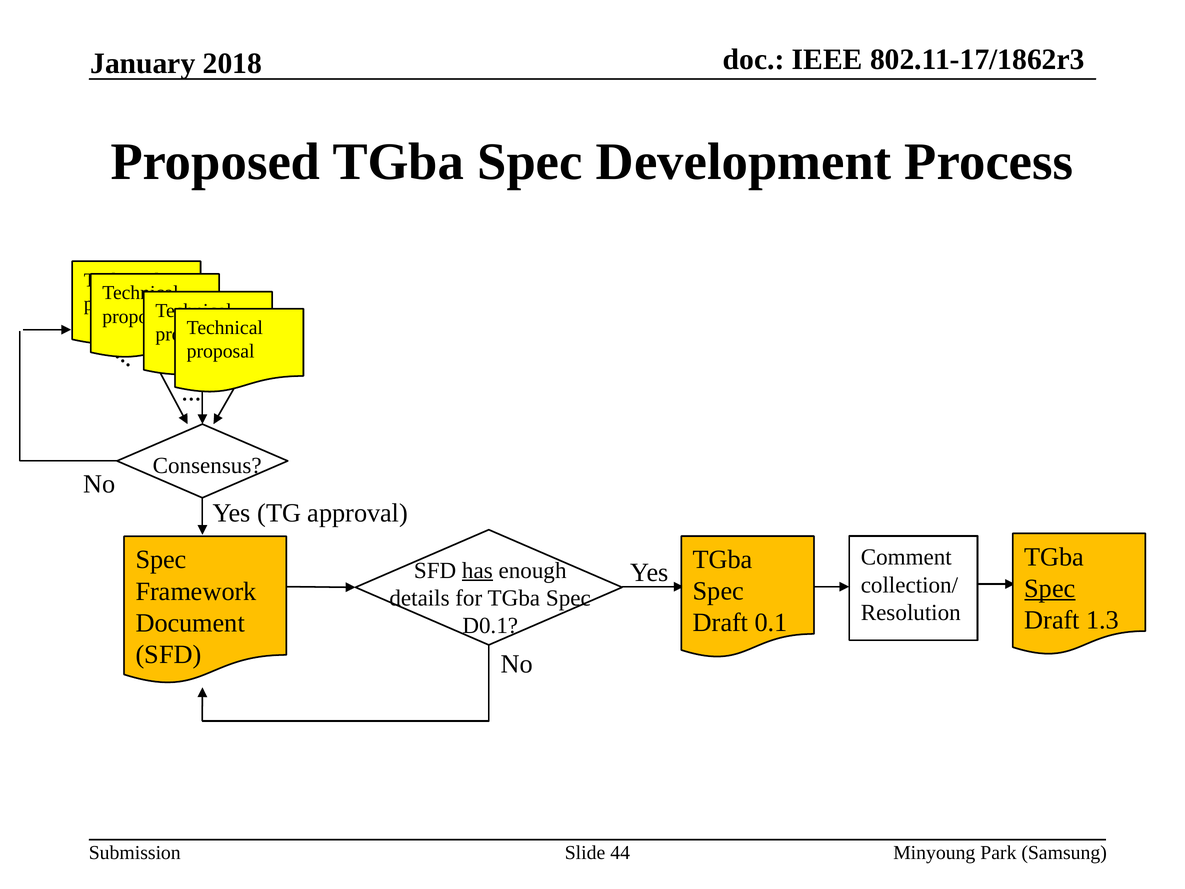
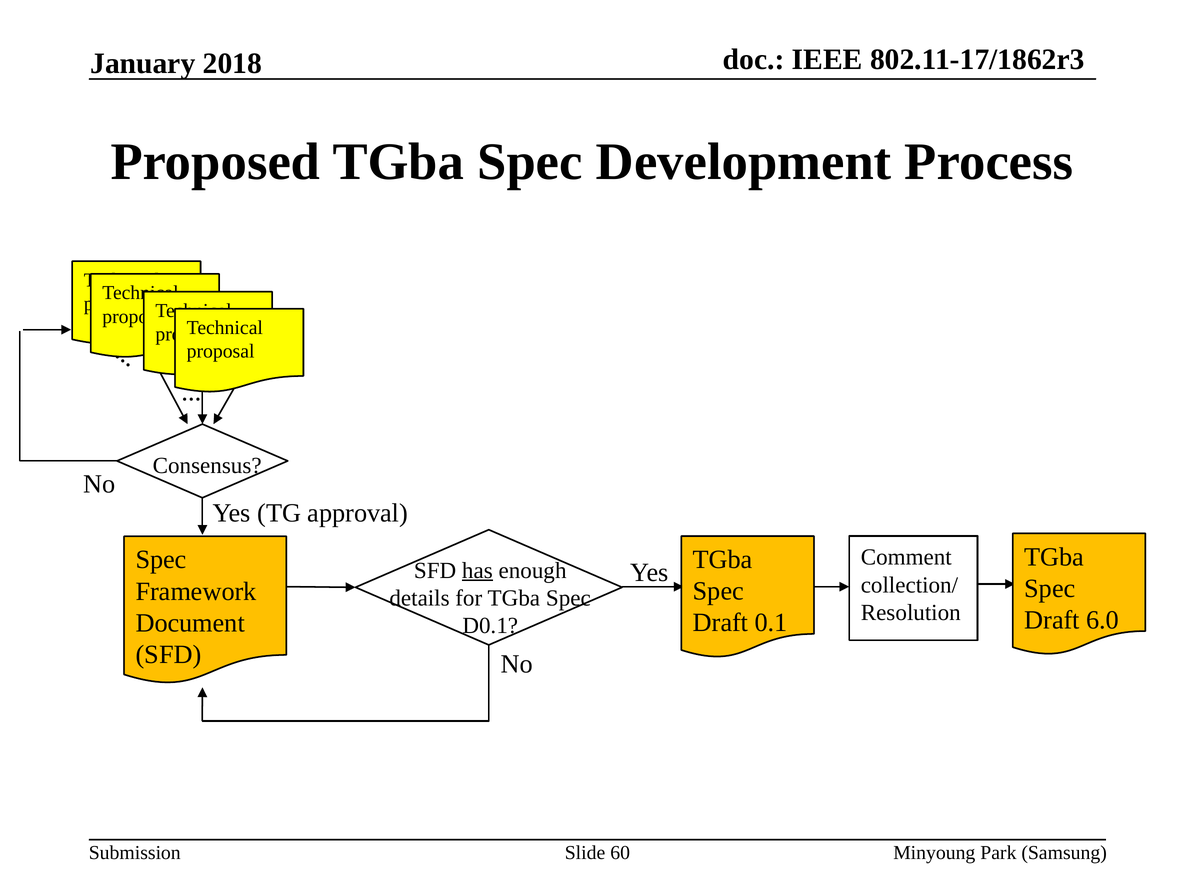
Spec underline: present -> none (1050, 588)
1.3: 1.3 -> 6.0 (1103, 620)
44: 44 -> 60 (620, 852)
